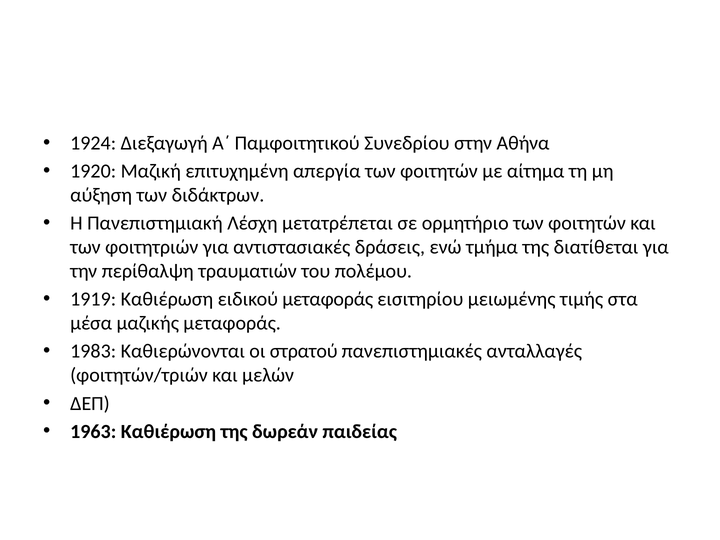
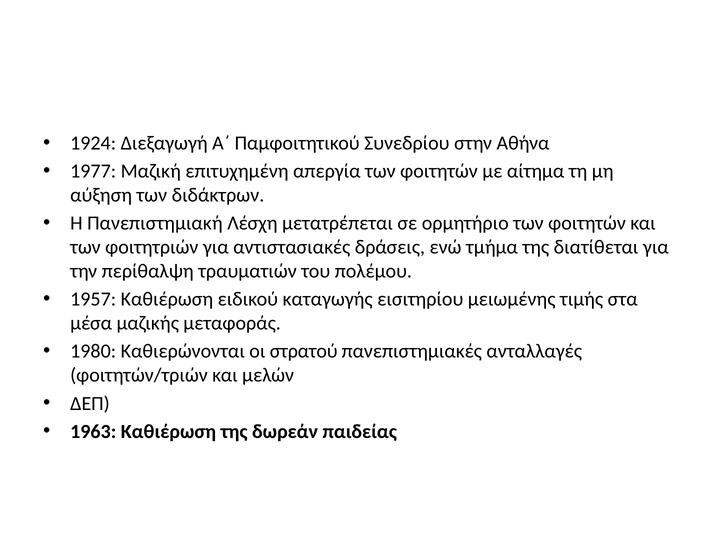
1920: 1920 -> 1977 (93, 171)
1919: 1919 -> 1957 (93, 299)
ειδικού μεταφοράς: μεταφοράς -> καταγωγής (328, 299)
1983: 1983 -> 1980 (93, 351)
